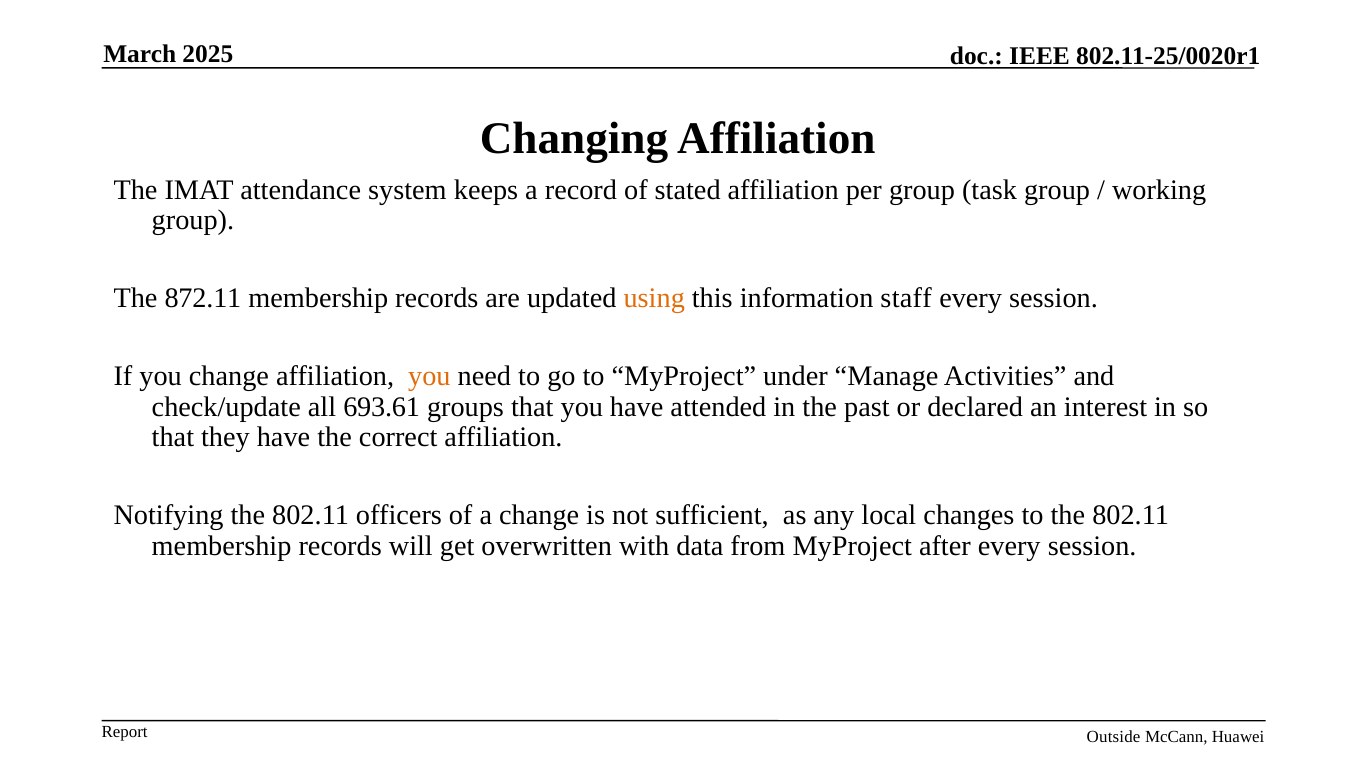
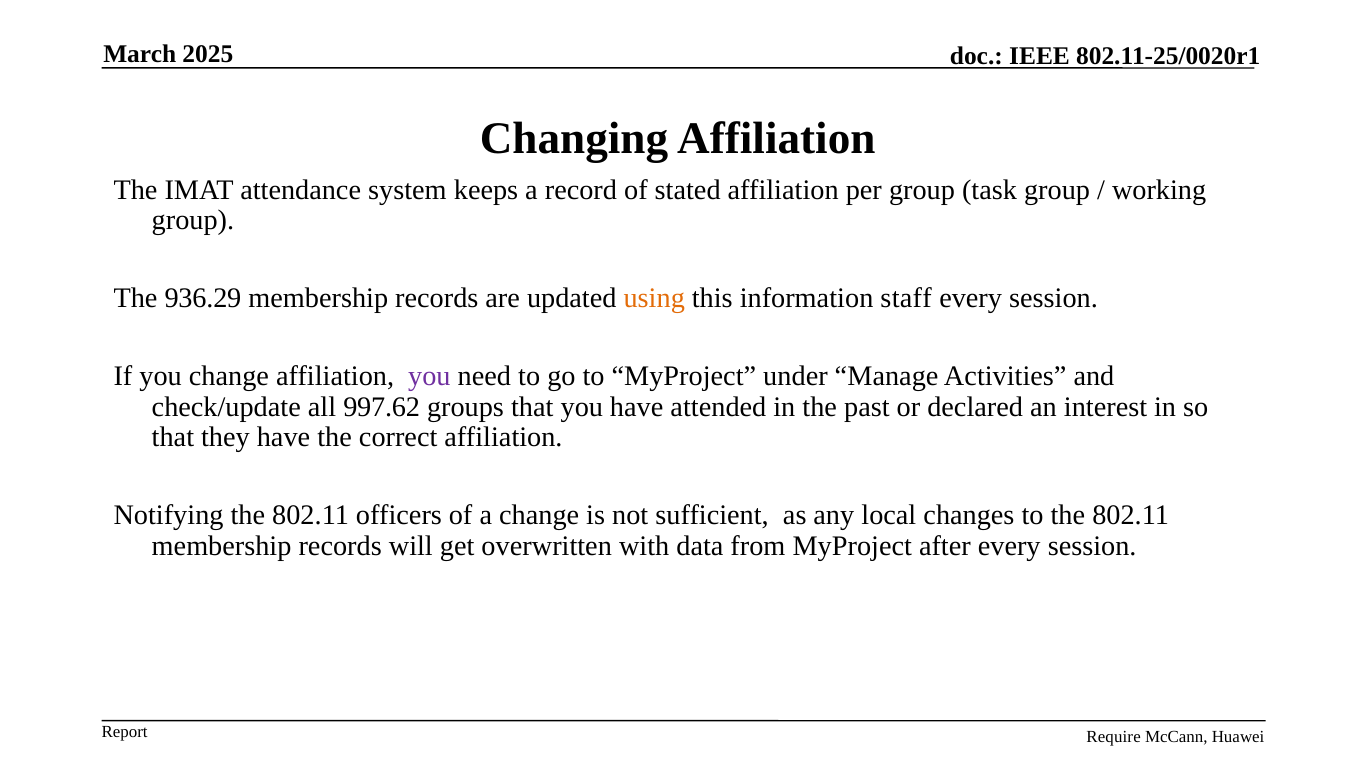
872.11: 872.11 -> 936.29 (203, 298)
you colour: orange -> purple (429, 376)
693.61: 693.61 -> 997.62 (382, 407)
Outside: Outside -> Require (1114, 736)
